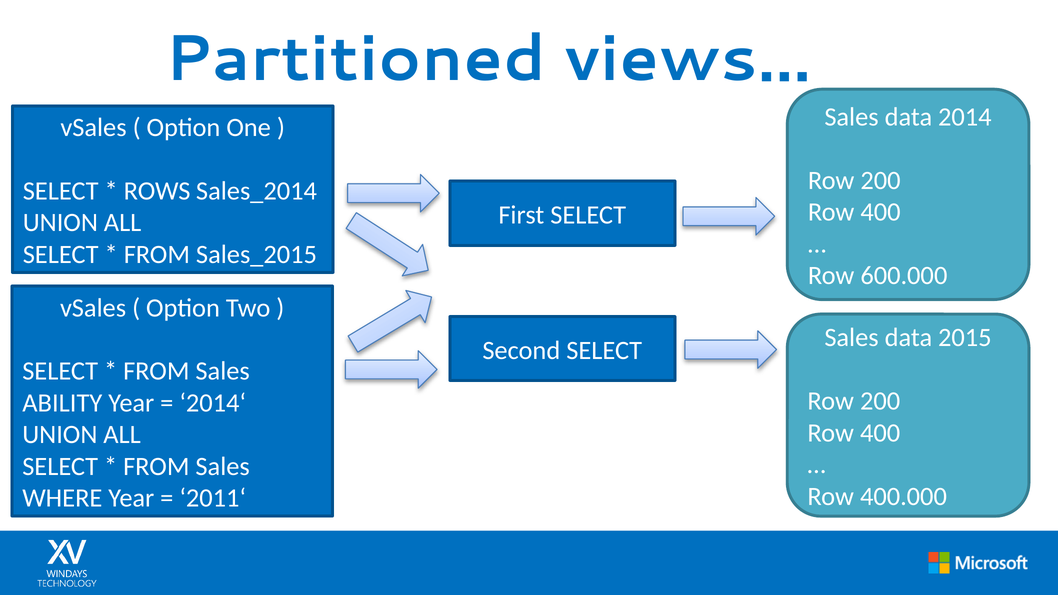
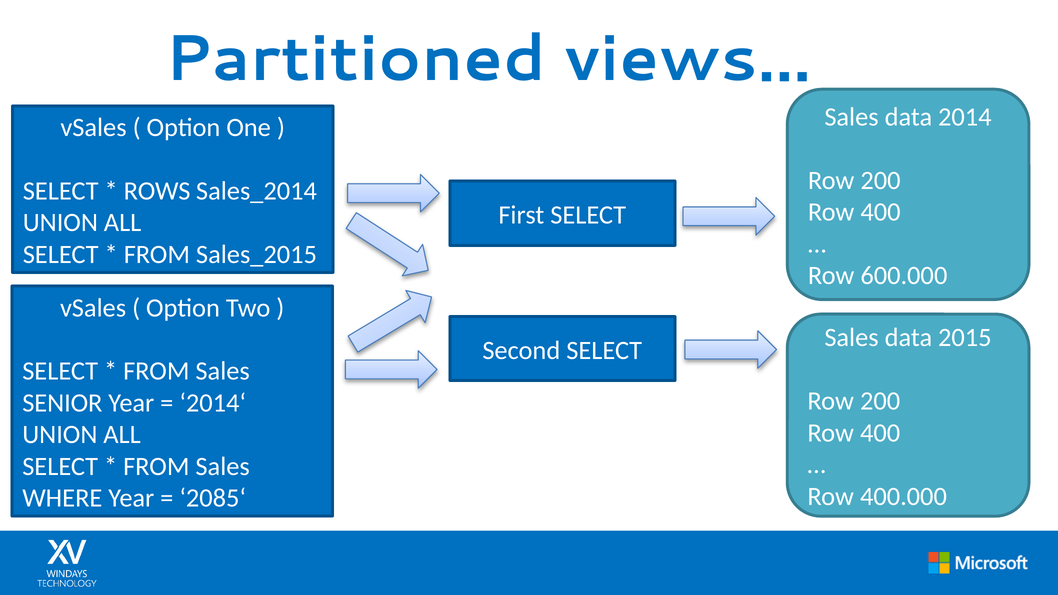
ABILITY: ABILITY -> SENIOR (62, 403)
2011‘: 2011‘ -> 2085‘ (213, 498)
